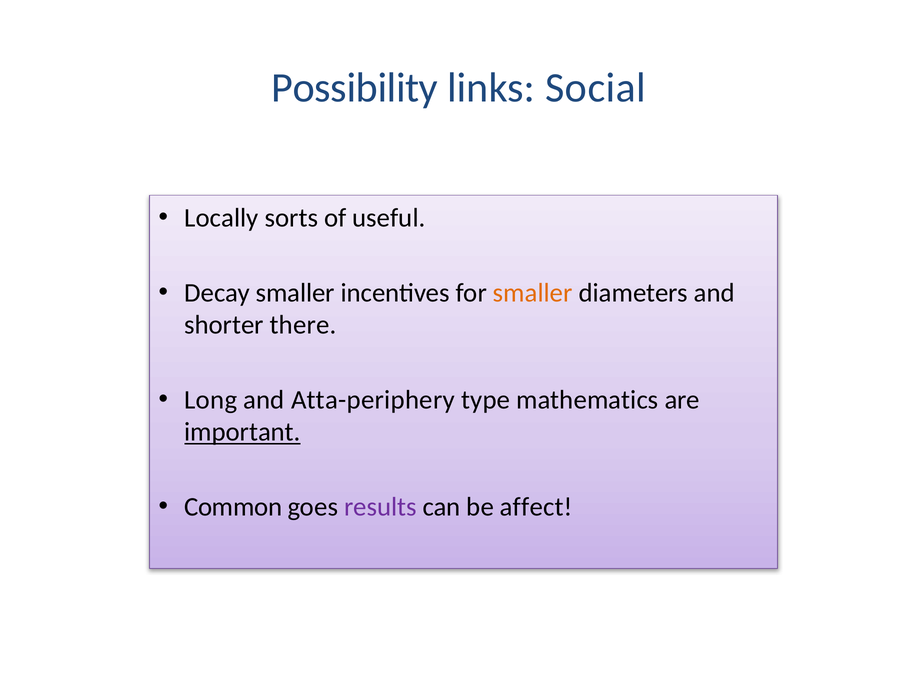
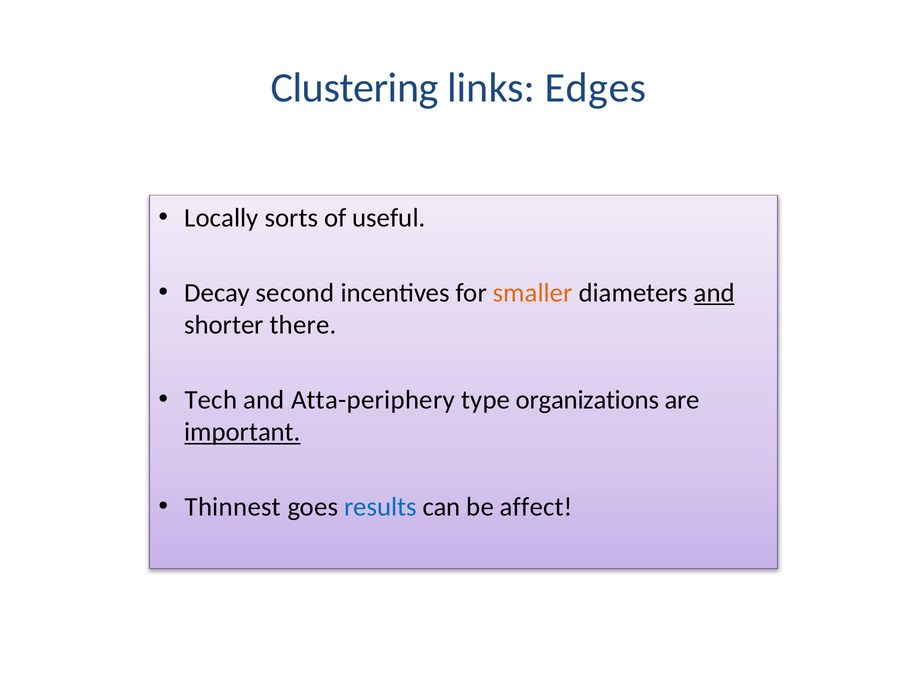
Possibility: Possibility -> Clustering (355, 88)
Social: Social -> Edges (596, 88)
Decay smaller: smaller -> second (295, 293)
and underline: none -> present (714, 293)
Long: Long -> Tech (211, 400)
mathematics: mathematics -> organizations (587, 400)
Common: Common -> Thinnest (233, 507)
results colour: purple -> blue (380, 507)
